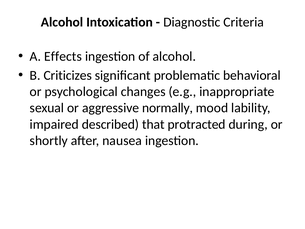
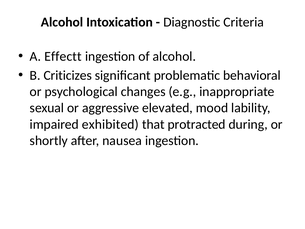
Effects: Effects -> Effectt (63, 56)
normally: normally -> elevated (168, 108)
described: described -> exhibited (110, 124)
